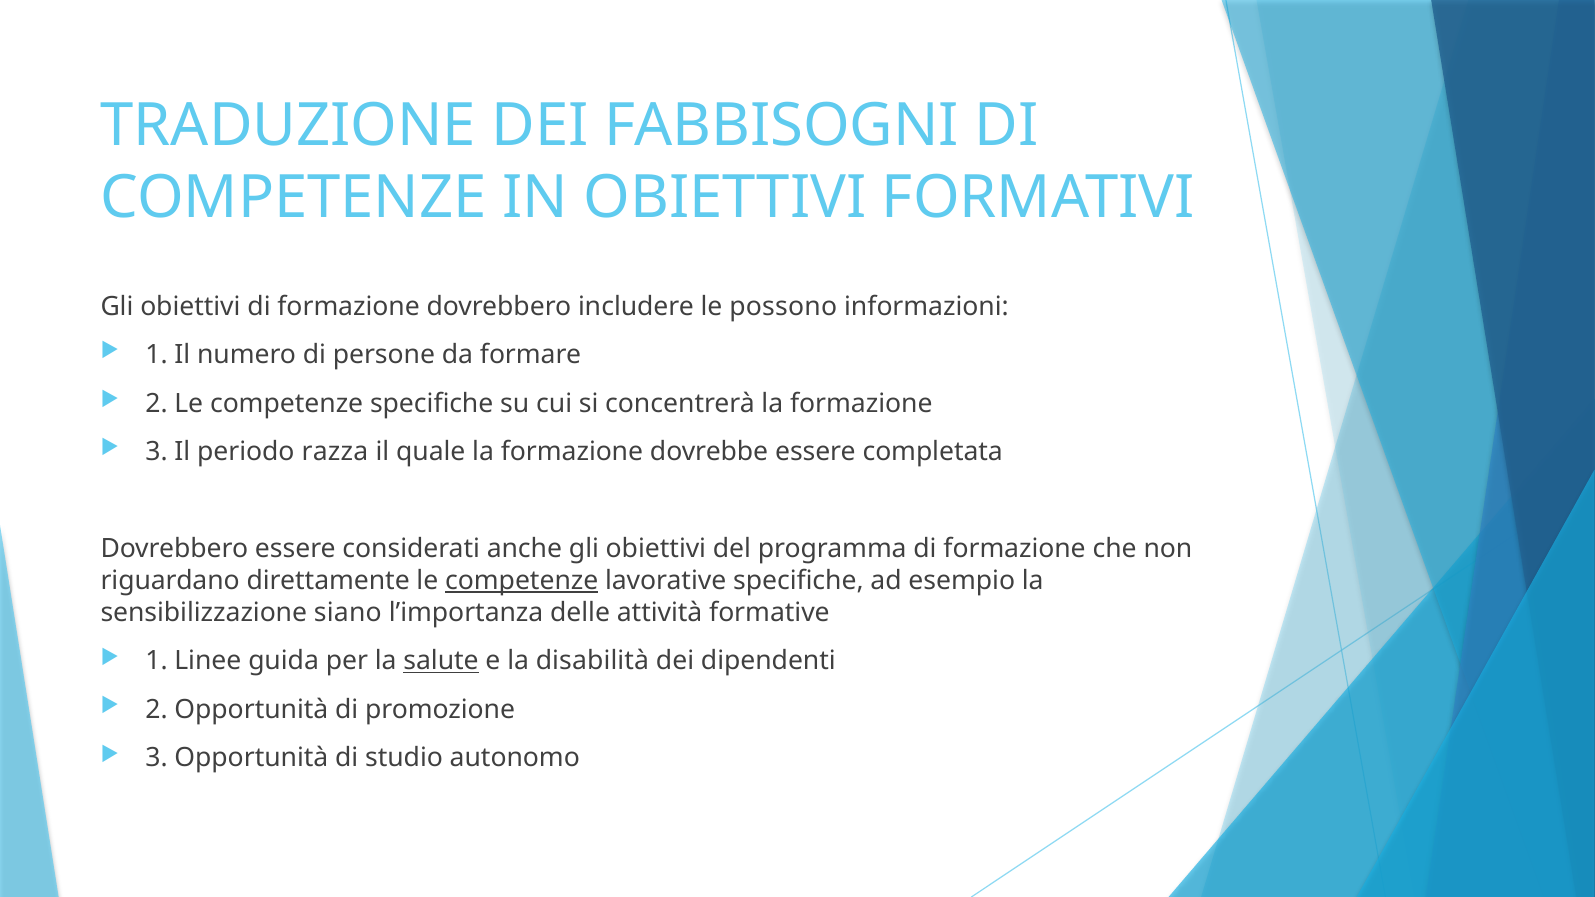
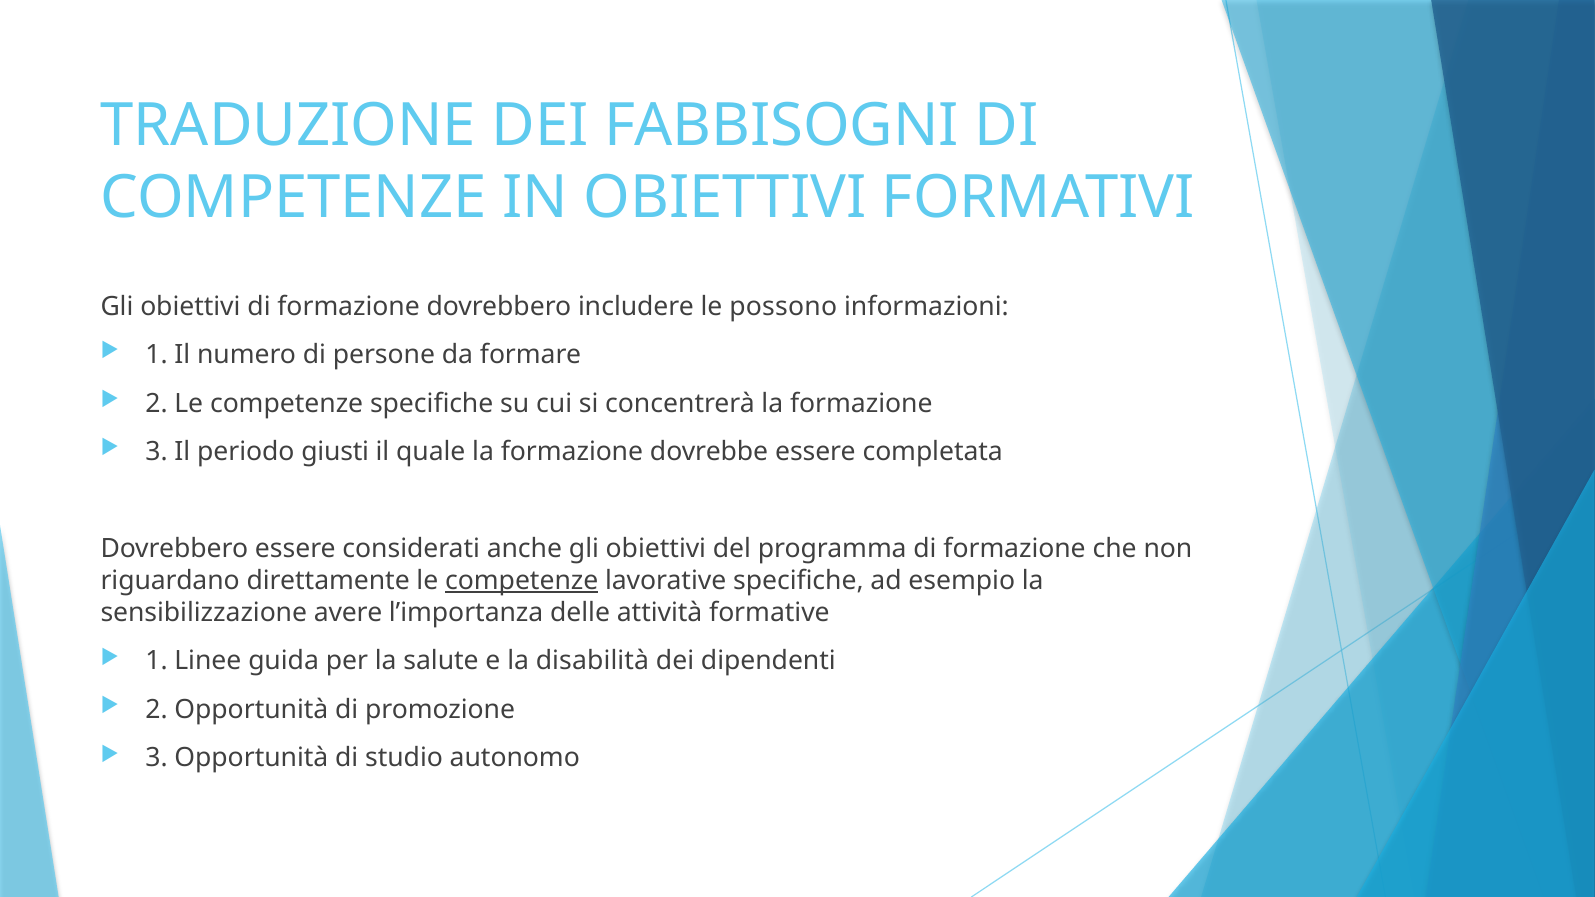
razza: razza -> giusti (335, 452)
siano: siano -> avere (348, 613)
salute underline: present -> none (441, 661)
